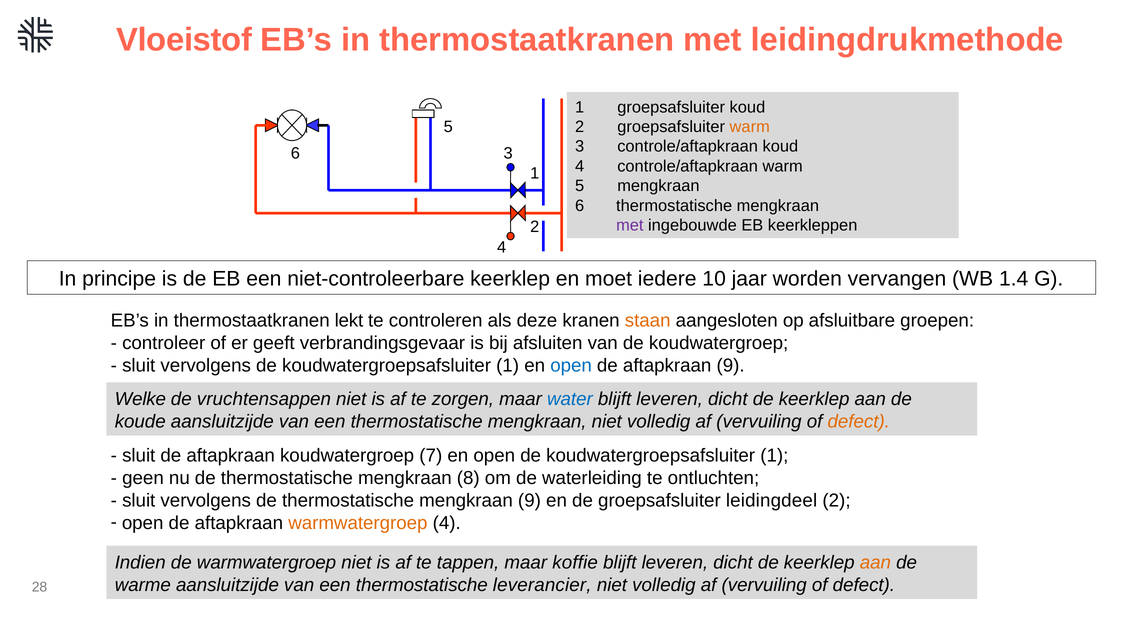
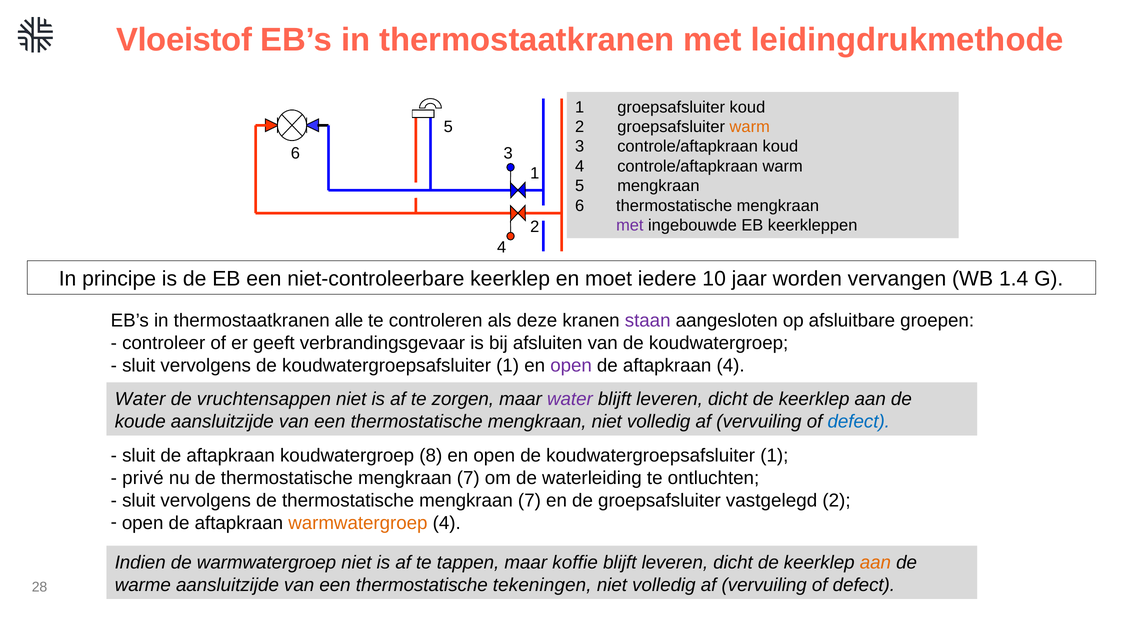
lekt: lekt -> alle (349, 321)
staan colour: orange -> purple (648, 321)
open colour: blue -> purple (571, 366)
aftapkraan 9: 9 -> 4 (731, 366)
Welke: Welke -> Water (140, 399)
water colour: blue -> purple (570, 399)
defect colour: orange -> blue (859, 422)
7: 7 -> 8 (431, 456)
geen: geen -> privé (143, 478)
8: 8 -> 7 (468, 478)
9: 9 -> 7 (529, 501)
leidingdeel: leidingdeel -> vastgelegd (772, 501)
leverancier: leverancier -> tekeningen (542, 585)
